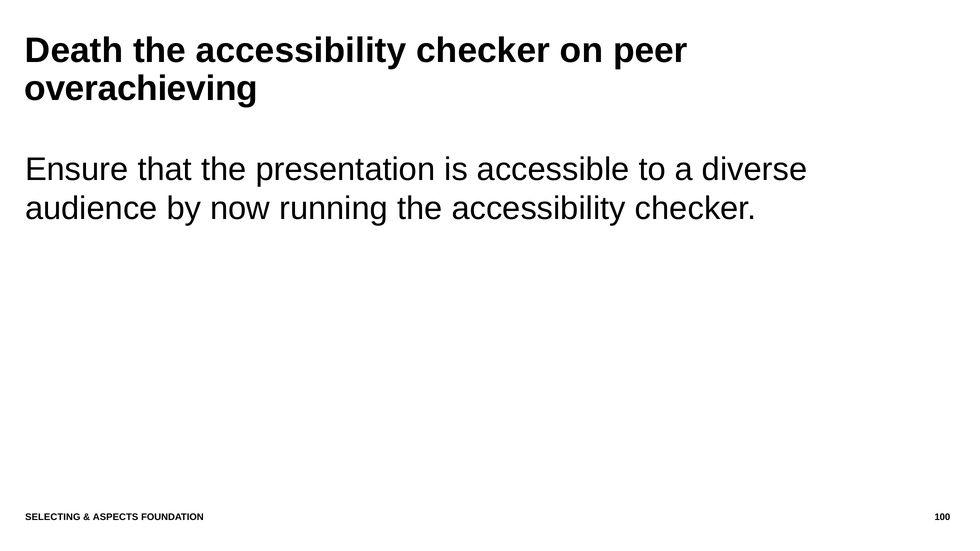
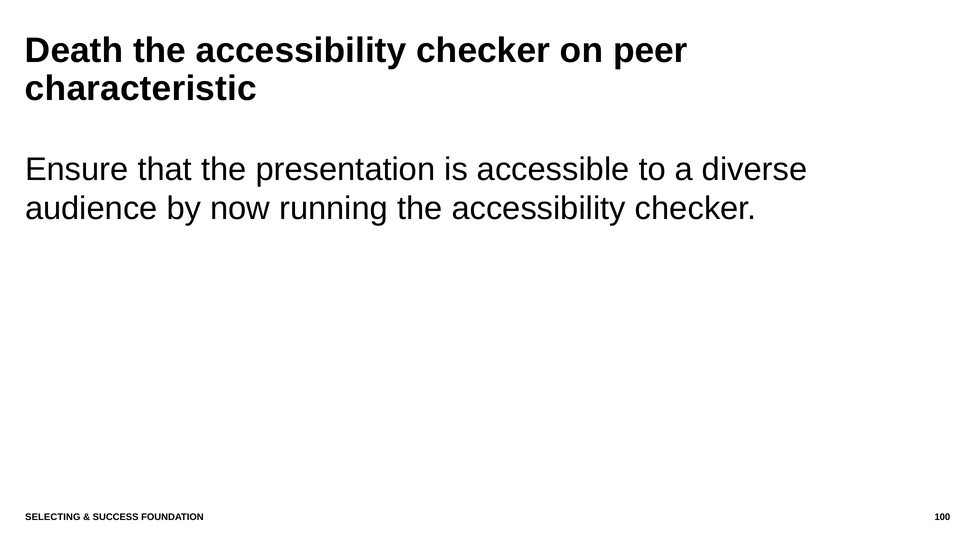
overachieving: overachieving -> characteristic (141, 89)
ASPECTS: ASPECTS -> SUCCESS (116, 517)
